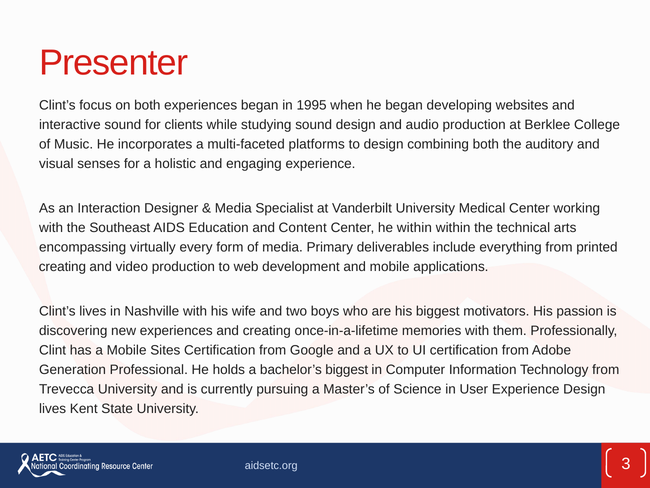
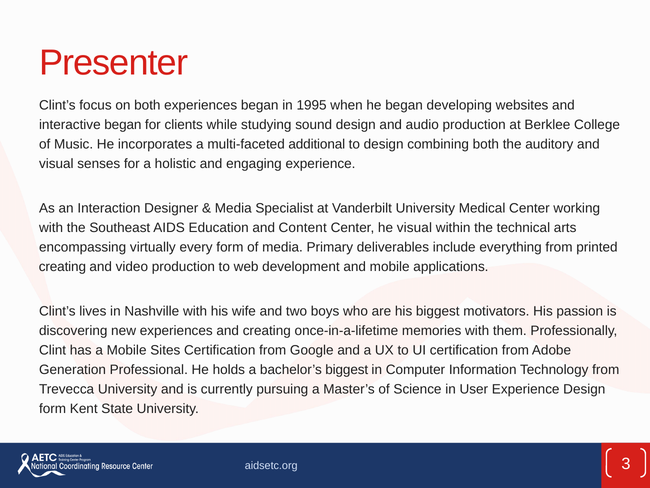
interactive sound: sound -> began (123, 125)
platforms: platforms -> additional (317, 144)
he within: within -> visual (414, 228)
lives: lives -> form (53, 409)
